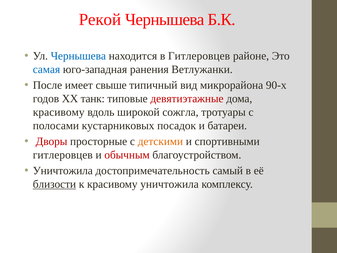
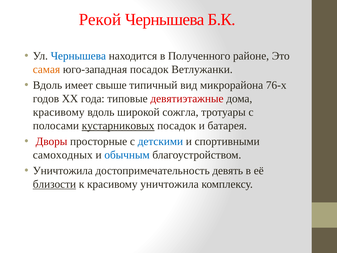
в Гитлеровцев: Гитлеровцев -> Полученного (199, 56)
самая colour: blue -> orange (46, 69)
юго-западная ранения: ранения -> посадок (149, 69)
После: После -> Вдоль (48, 85)
90-х: 90-х -> 76-х (276, 85)
танк: танк -> года (93, 99)
кустарниковых underline: none -> present (118, 126)
батареи: батареи -> батарея (227, 126)
детскими colour: orange -> blue (160, 141)
гитлеровцев: гитлеровцев -> самоходных (63, 155)
обычным colour: red -> blue (127, 155)
самый: самый -> девять (228, 171)
